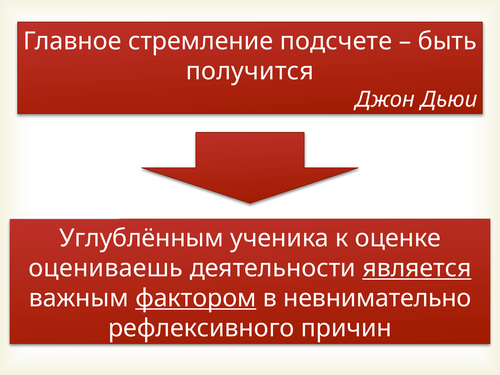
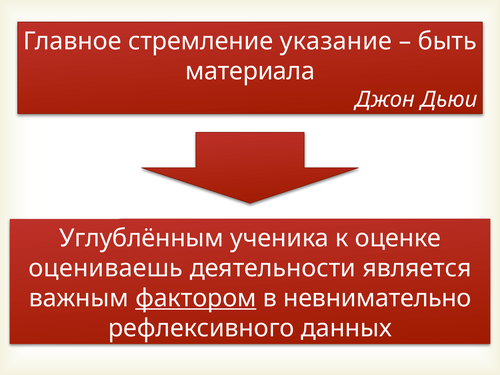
подсчете: подсчете -> указание (336, 41)
получится: получится -> материала (250, 71)
является underline: present -> none (417, 268)
причин: причин -> данных (346, 328)
